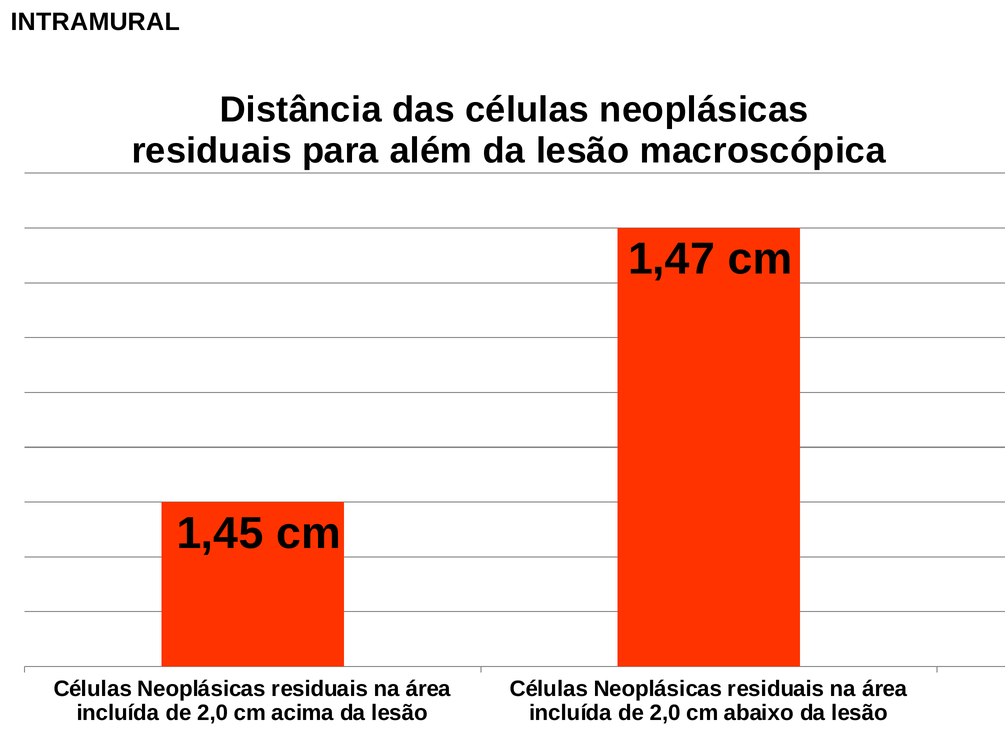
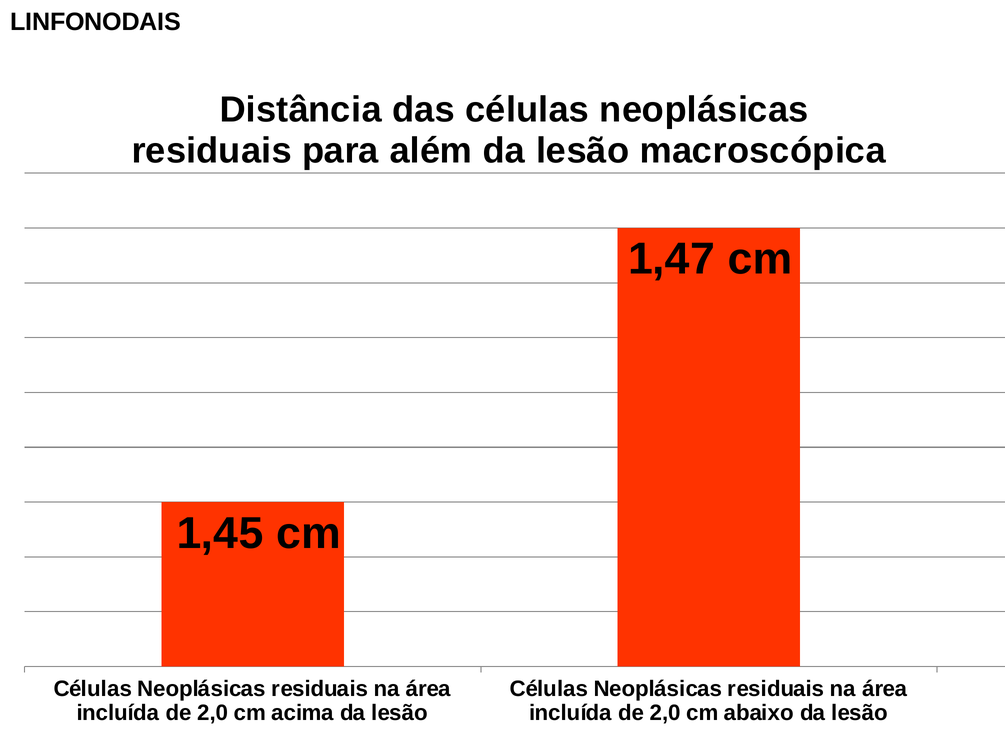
INTRAMURAL: INTRAMURAL -> LINFONODAIS (96, 22)
